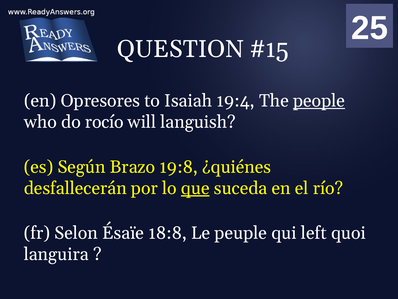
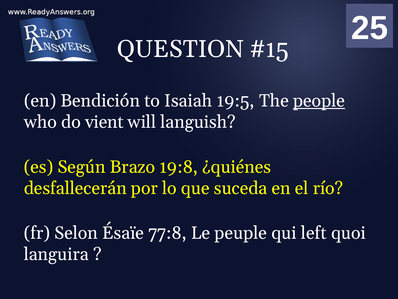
Opresores: Opresores -> Bendición (100, 101)
19:4: 19:4 -> 19:5 (235, 101)
rocío: rocío -> vient (104, 122)
que underline: present -> none (195, 188)
18:8: 18:8 -> 77:8 (168, 233)
